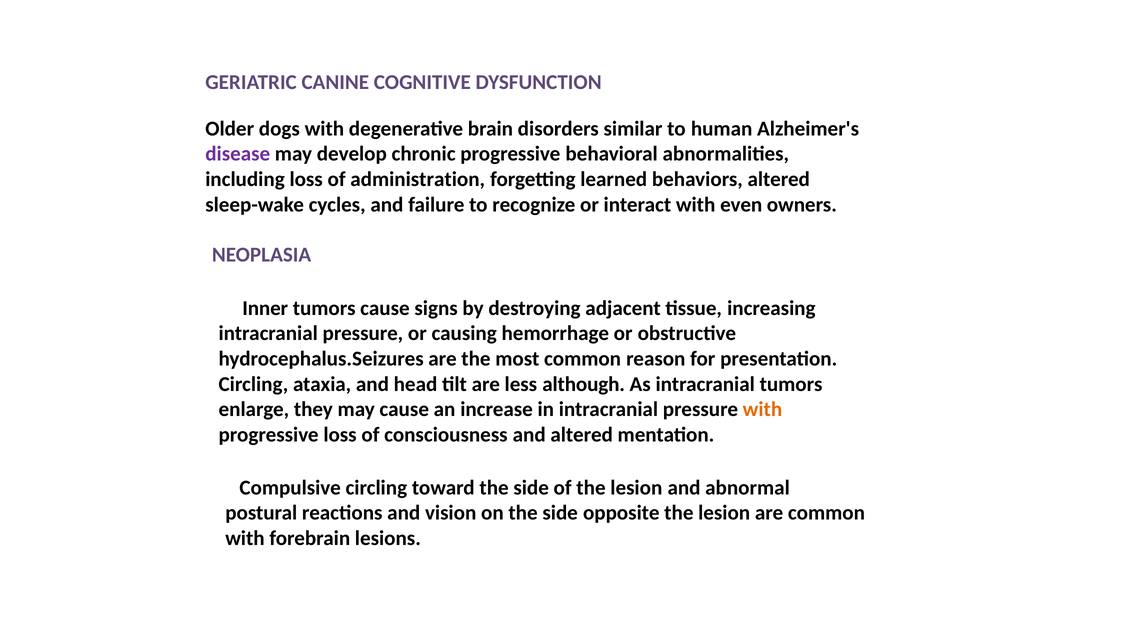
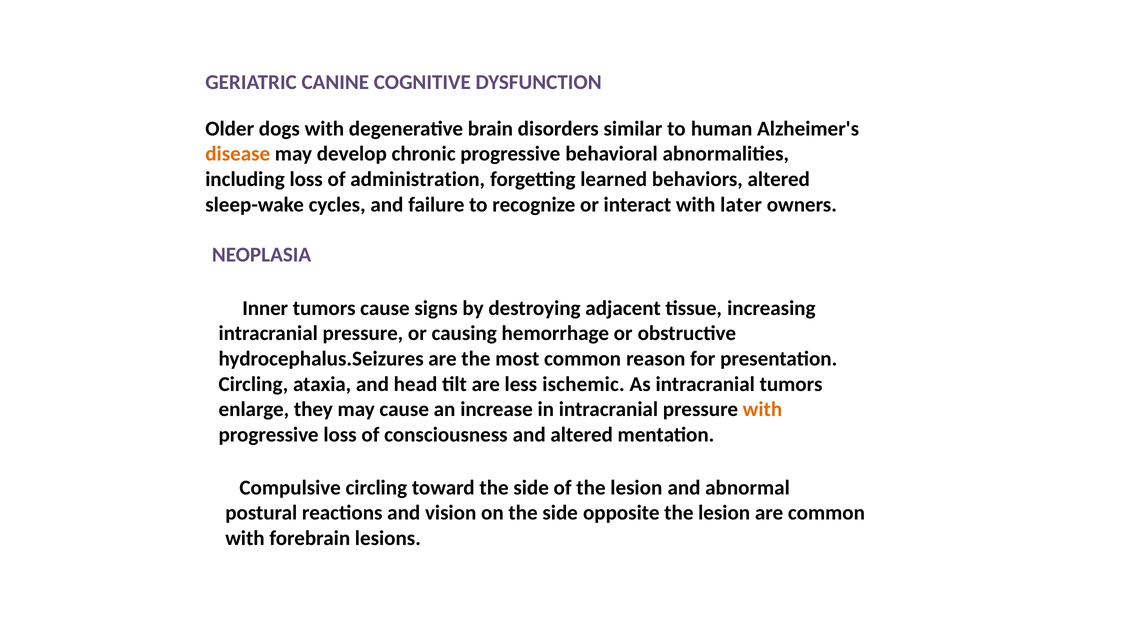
disease colour: purple -> orange (238, 154)
even: even -> later (741, 205)
although: although -> ischemic (584, 384)
